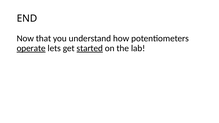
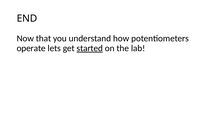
operate underline: present -> none (31, 48)
